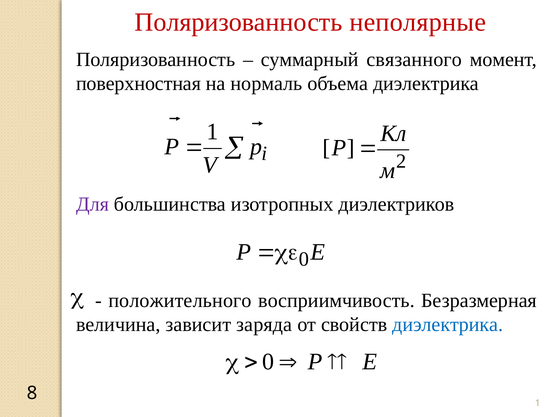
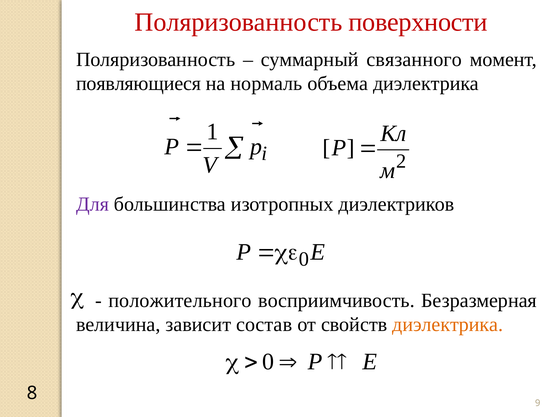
неполярные: неполярные -> поверхности (418, 22)
поверхностная: поверхностная -> появляющиеся (138, 84)
заряда: заряда -> состав (264, 324)
диэлектрика colour: blue -> orange (448, 324)
8 1: 1 -> 9 (538, 403)
